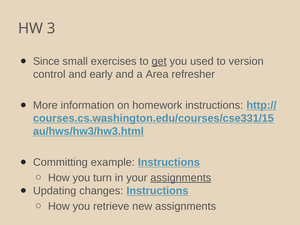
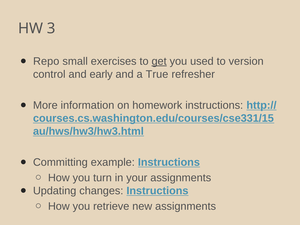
Since: Since -> Repo (46, 61)
Area: Area -> True (157, 74)
assignments underline: present -> none (181, 178)
